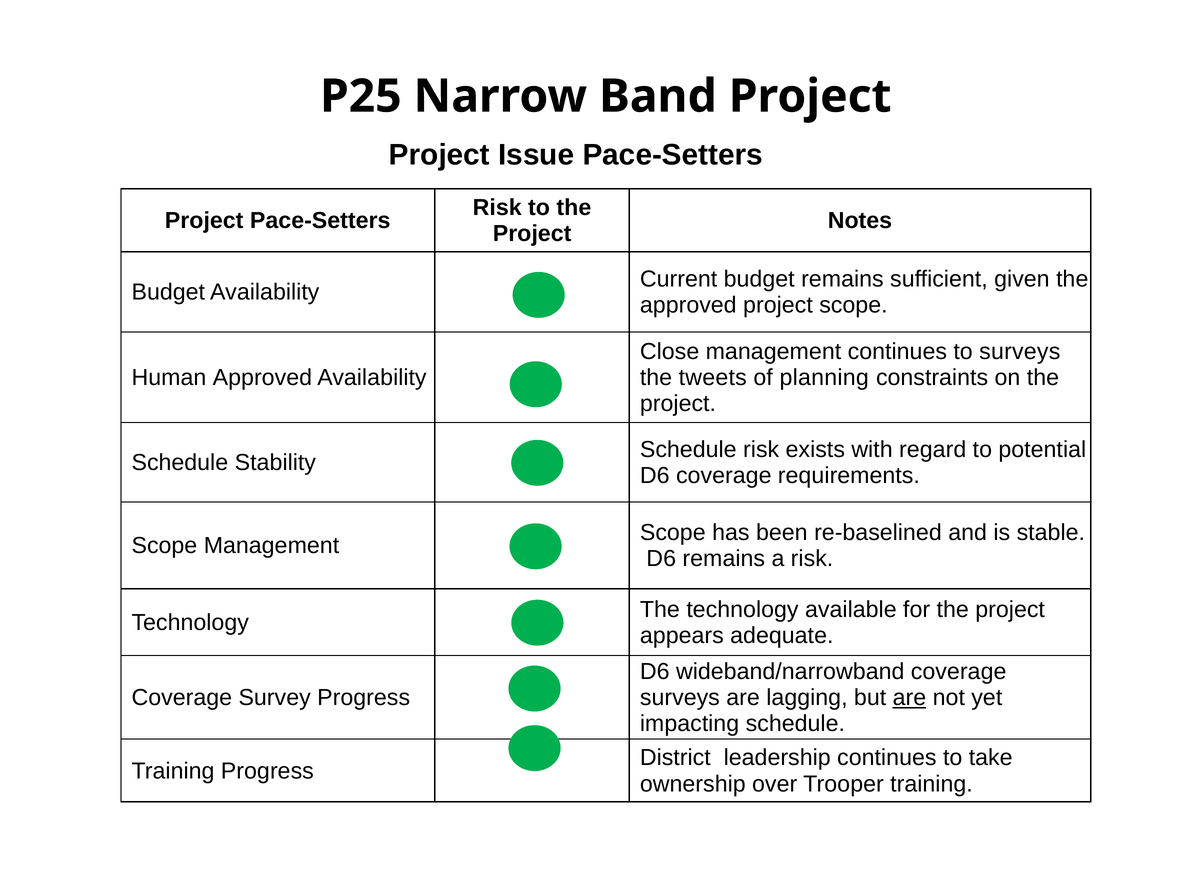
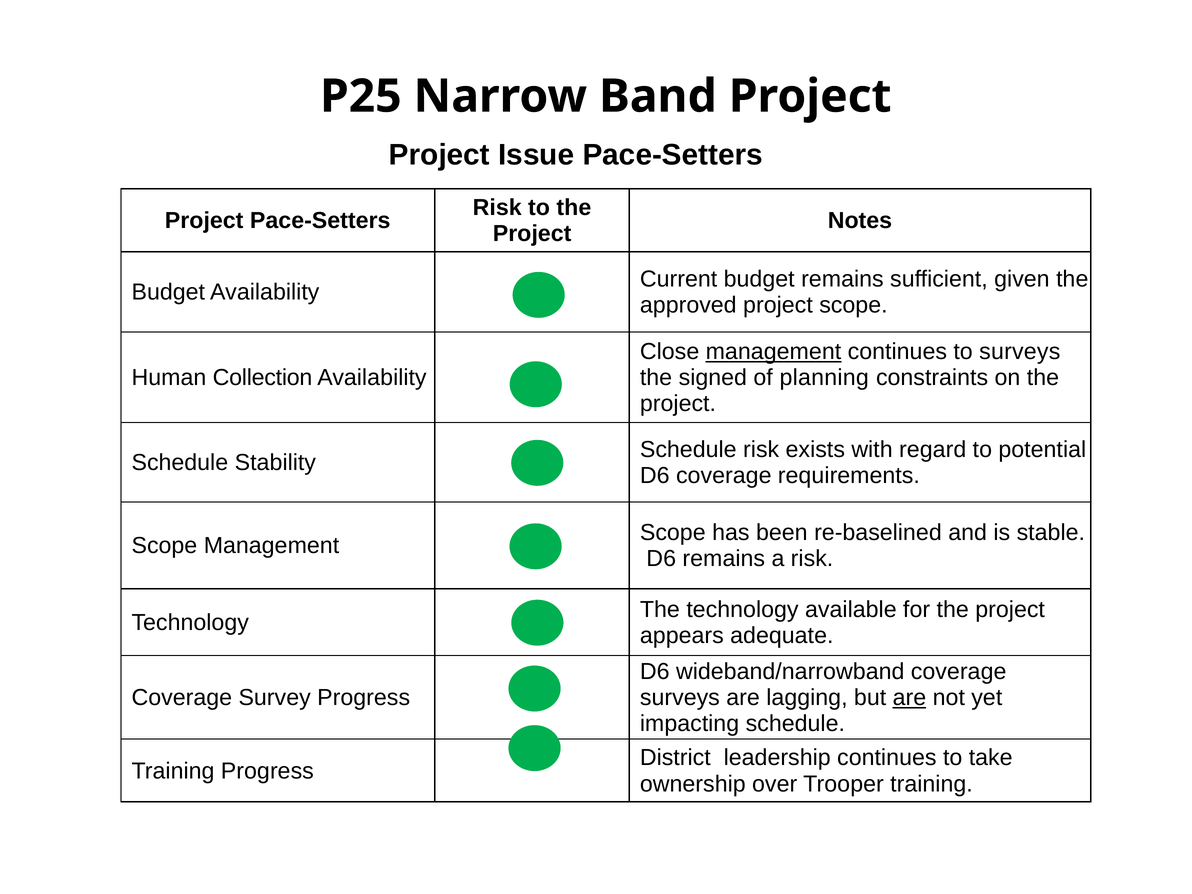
management underline: none -> present (773, 352)
Human Approved: Approved -> Collection (263, 378)
tweets: tweets -> signed (713, 378)
